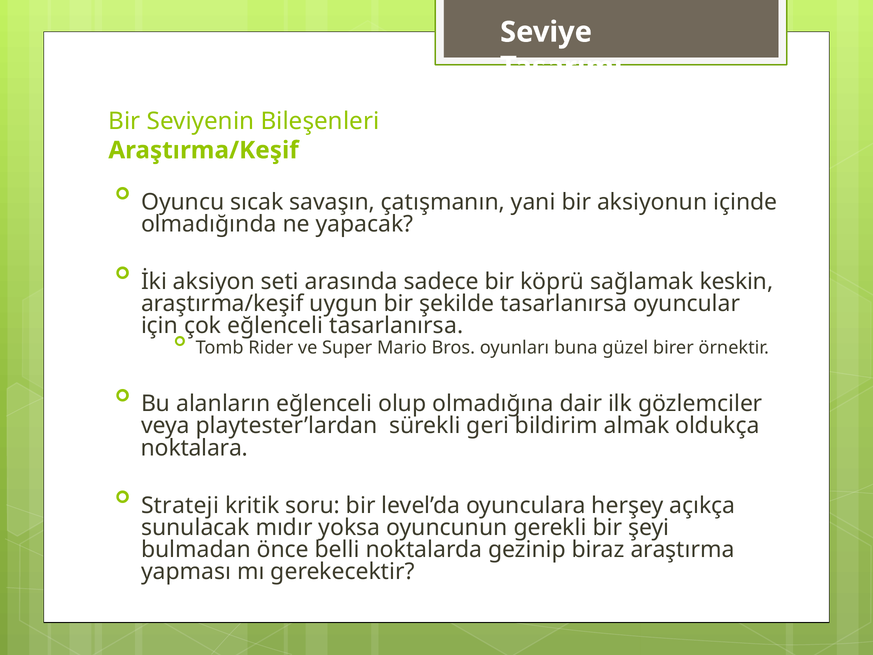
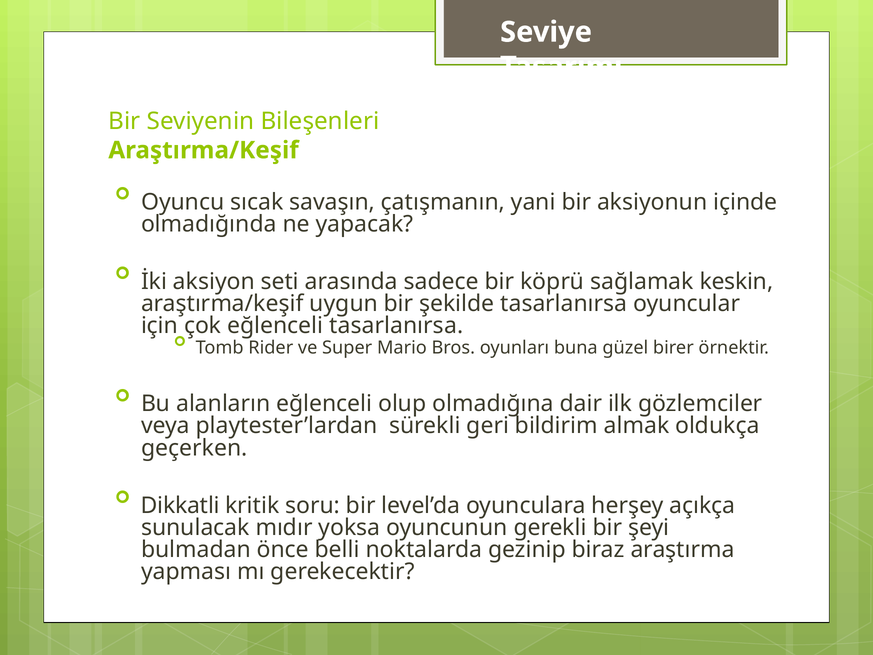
noktalara: noktalara -> geçerken (194, 448)
Strateji: Strateji -> Dikkatli (180, 505)
